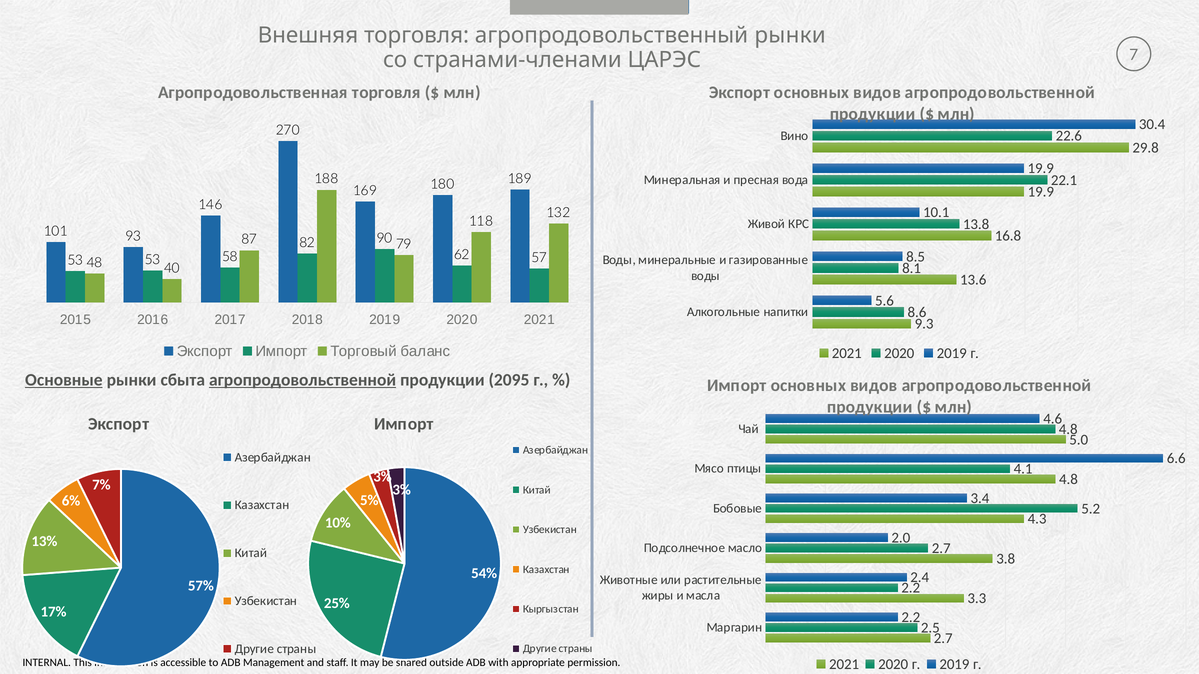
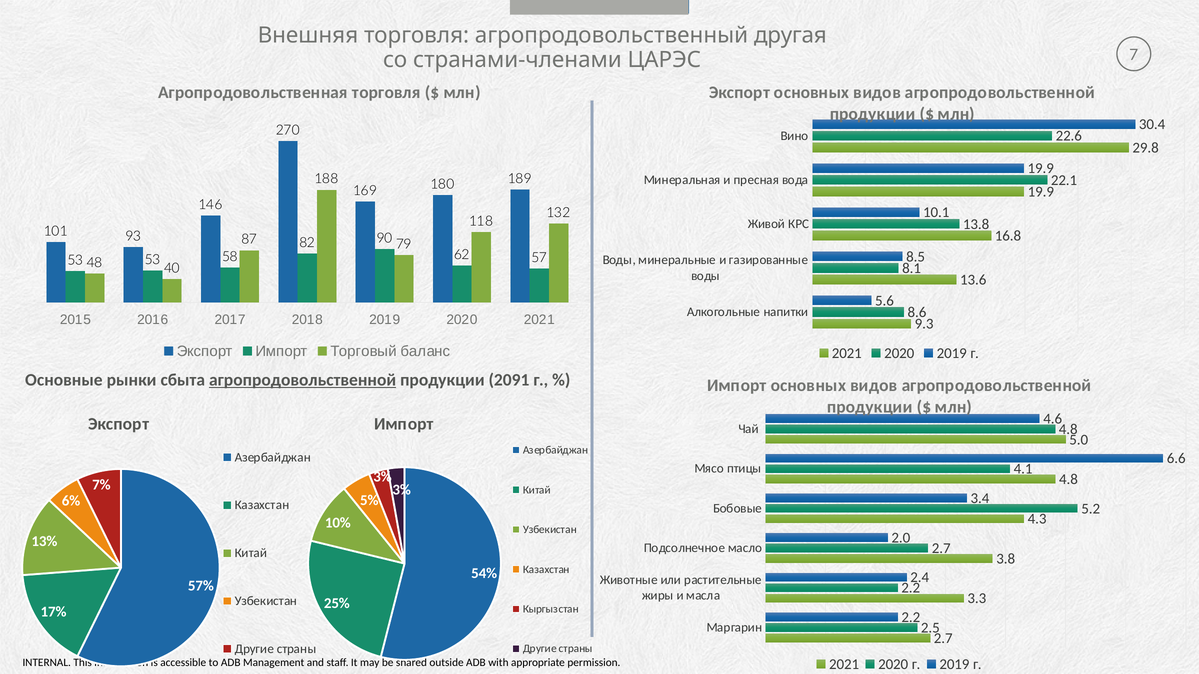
агропродовольственный рынки: рынки -> другая (790, 35)
Основные underline: present -> none (64, 380)
2095: 2095 -> 2091 (509, 380)
